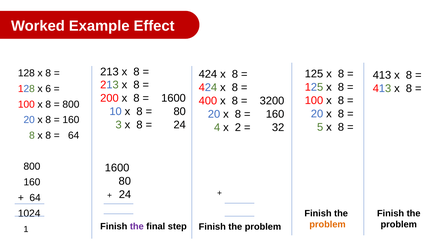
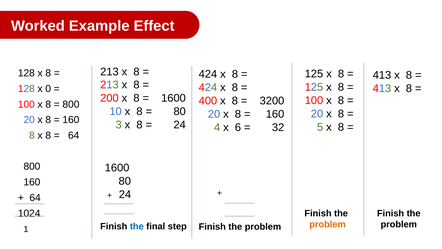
6: 6 -> 0 (48, 89)
2: 2 -> 6 (238, 127)
the colour: purple -> blue (137, 226)
